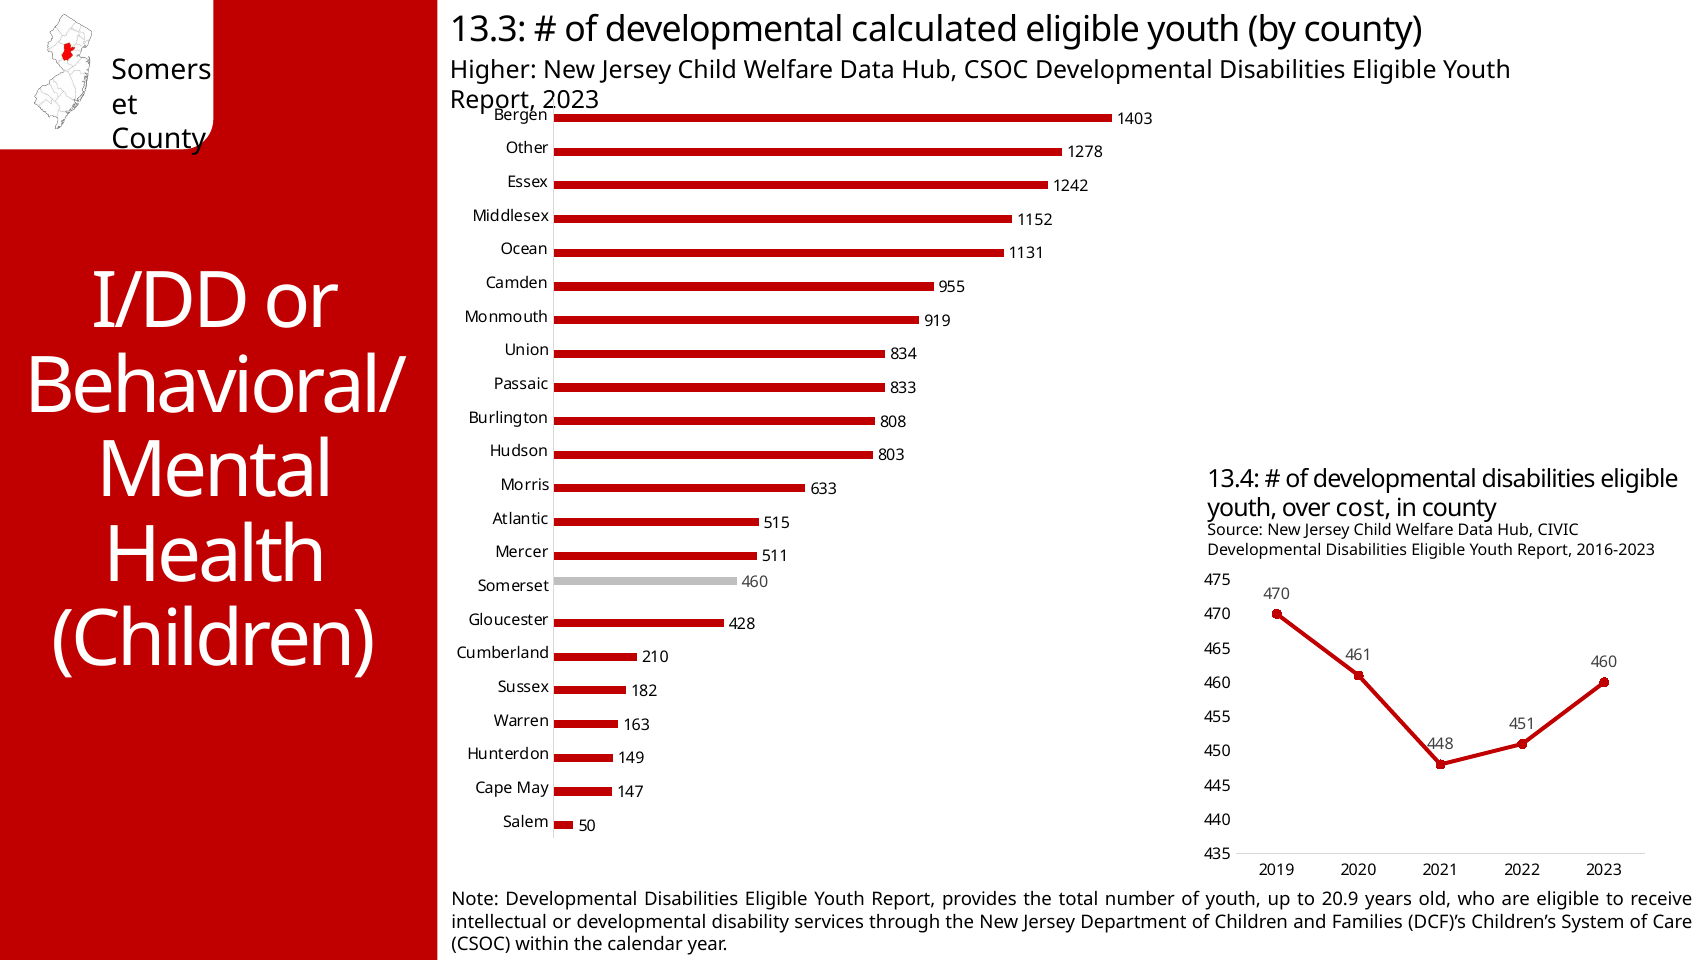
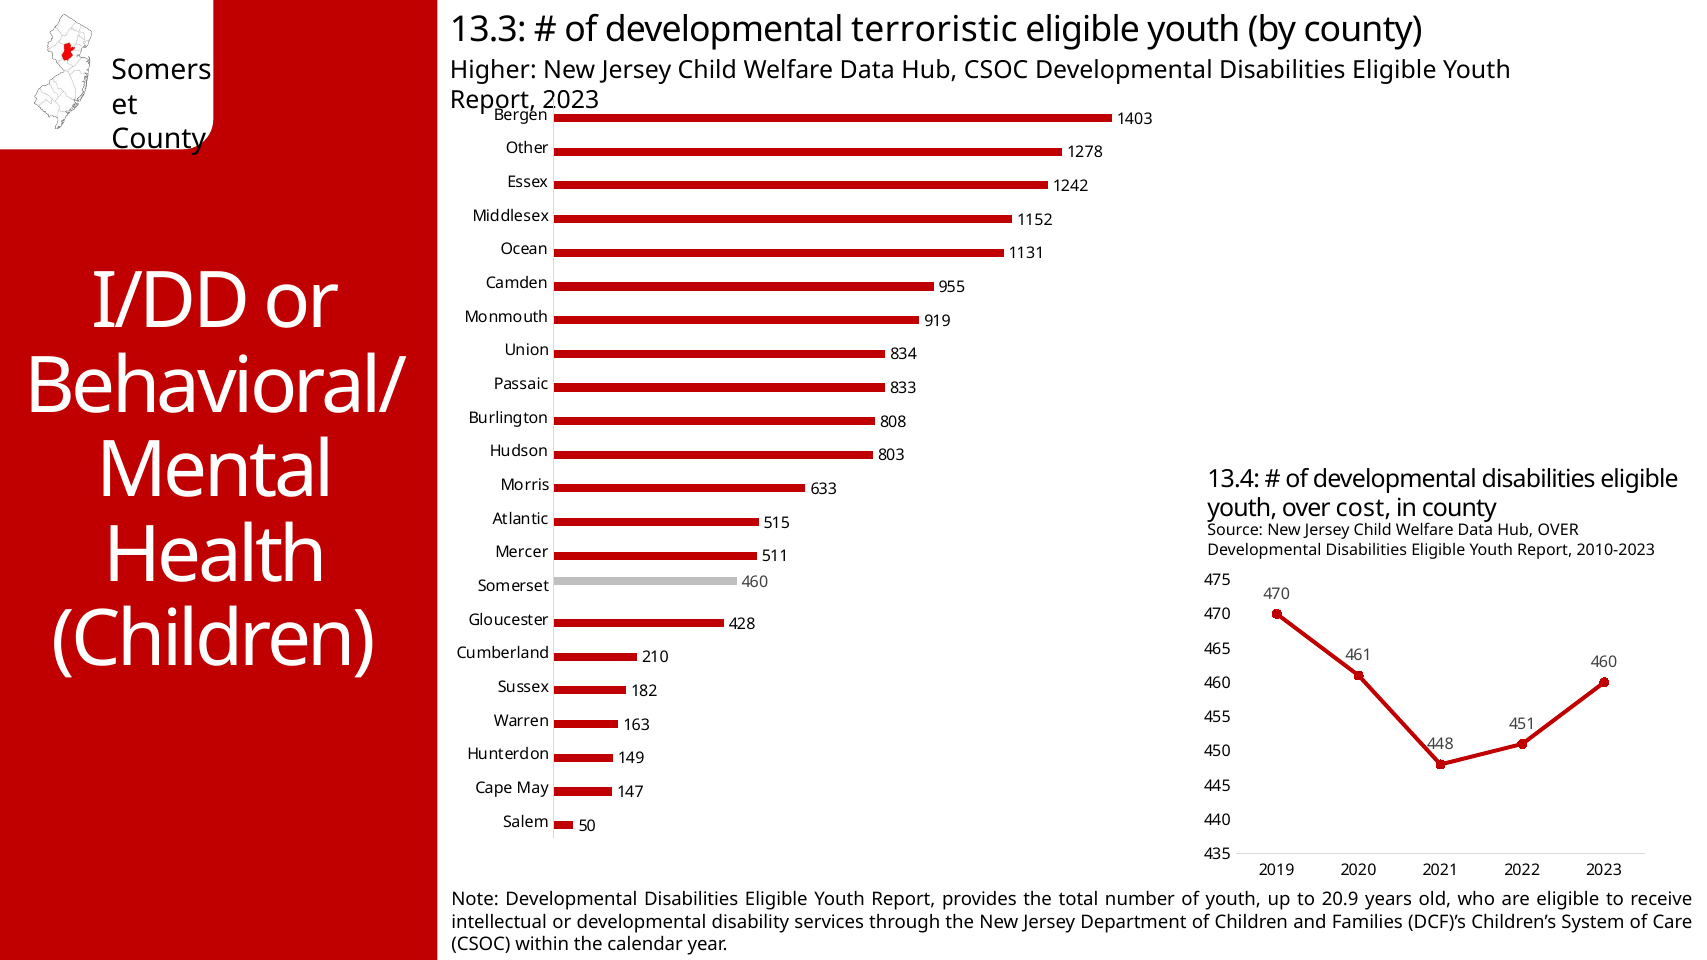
calculated: calculated -> terroristic (934, 30)
Hub CIVIC: CIVIC -> OVER (1558, 531)
2016-2023: 2016-2023 -> 2010-2023 (1616, 550)
